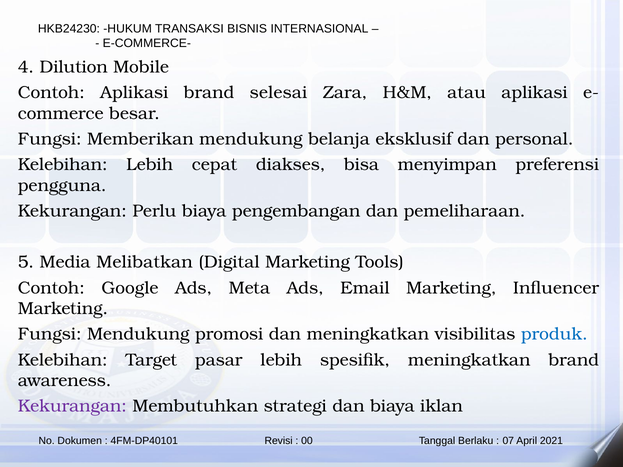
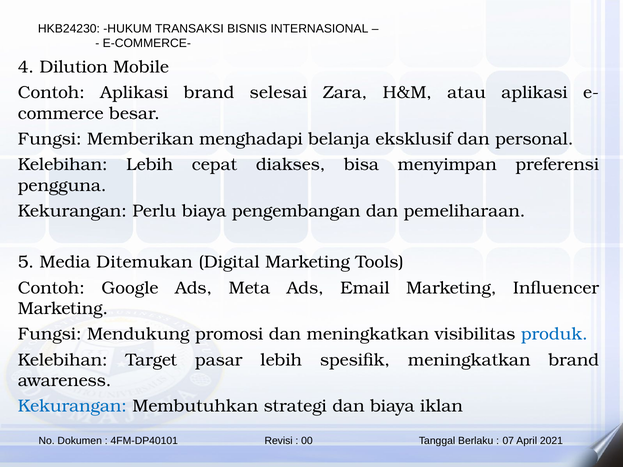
Memberikan mendukung: mendukung -> menghadapi (251, 139)
Melibatkan: Melibatkan -> Ditemukan (144, 262)
Kekurangan colour: purple -> blue (72, 406)
